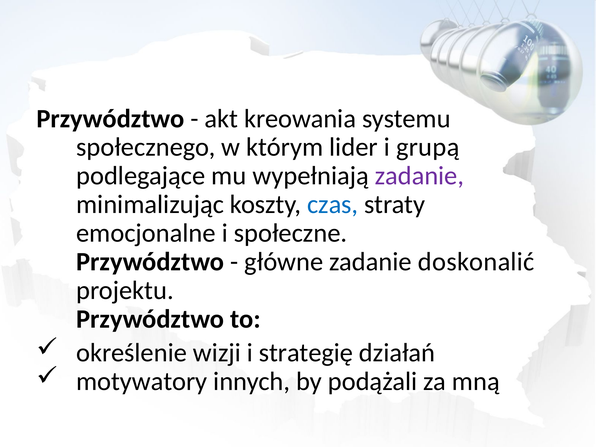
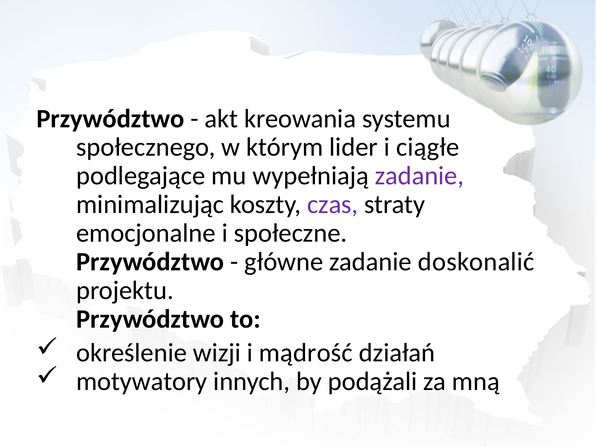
grupą: grupą -> ciągłe (428, 147)
czas colour: blue -> purple (333, 204)
strategię: strategię -> mądrość (306, 353)
